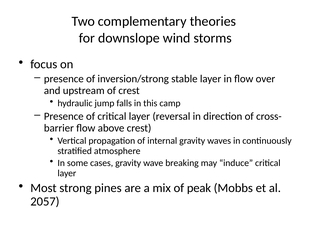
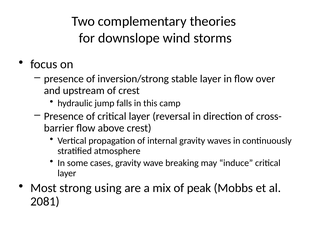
pines: pines -> using (108, 188)
2057: 2057 -> 2081 (45, 202)
